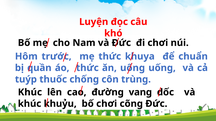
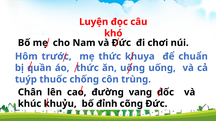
Khúc: Khúc -> Chân (30, 93)
bố chơi: chơi -> đỉnh (107, 104)
